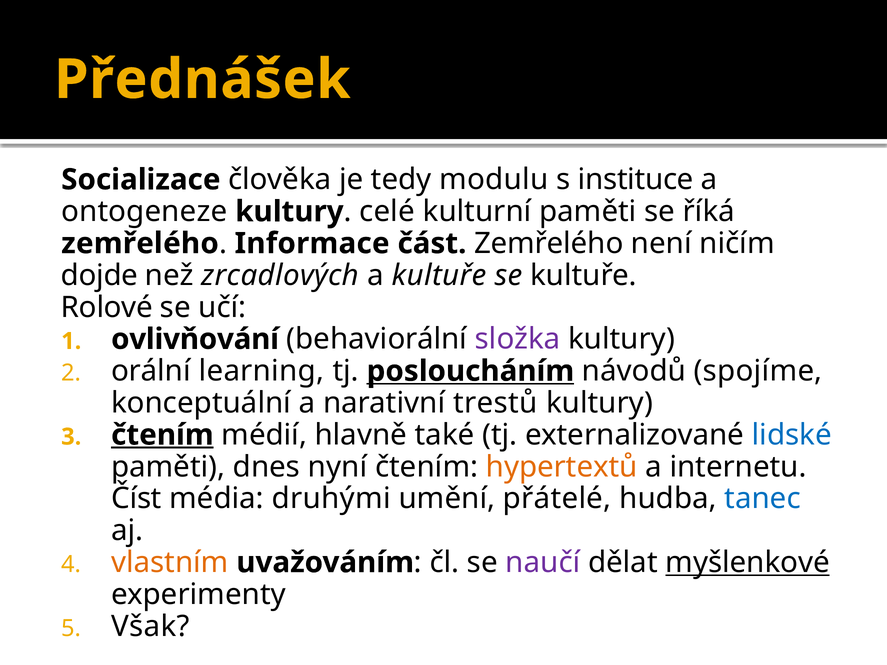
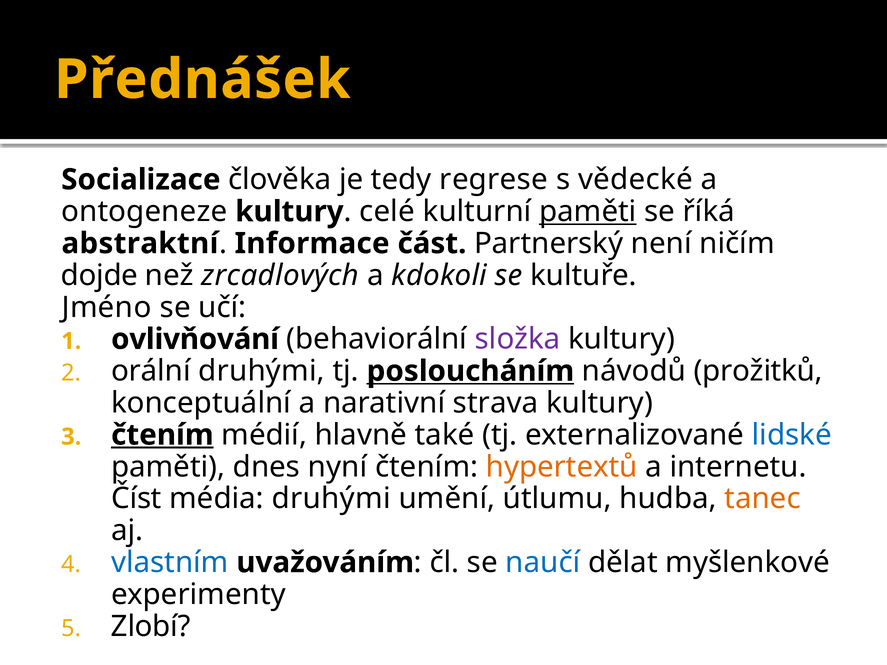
modulu: modulu -> regrese (494, 180)
instituce: instituce -> vědecké (635, 180)
paměti underline: none -> present (588, 212)
zemřelého: zemřelého -> abstraktní (140, 244)
část Zemřelého: Zemřelého -> Partnerský (549, 244)
a kultuře: kultuře -> kdokoli (439, 275)
Rolové: Rolové -> Jméno (107, 307)
orální learning: learning -> druhými (262, 371)
spojíme: spojíme -> prožitků (758, 371)
trestů: trestů -> strava (496, 403)
přátelé: přátelé -> útlumu (557, 499)
tanec colour: blue -> orange (763, 499)
vlastním colour: orange -> blue (170, 563)
naučí colour: purple -> blue (543, 563)
myšlenkové underline: present -> none (748, 563)
Však: Však -> Zlobí (151, 627)
